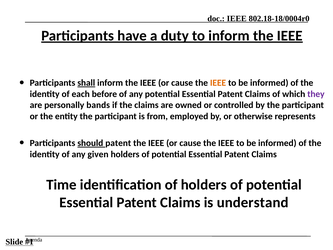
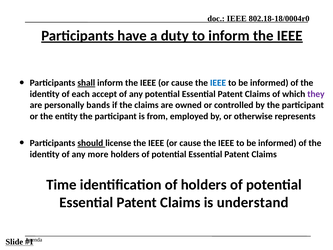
IEEE colour: orange -> blue (218, 83)
before: before -> accept (104, 94)
should patent: patent -> license (118, 143)
given: given -> more (98, 154)
